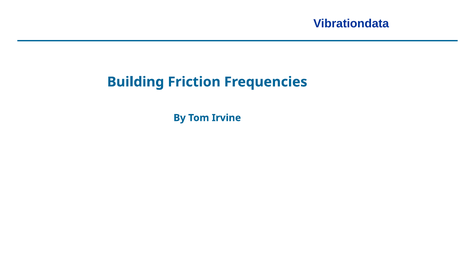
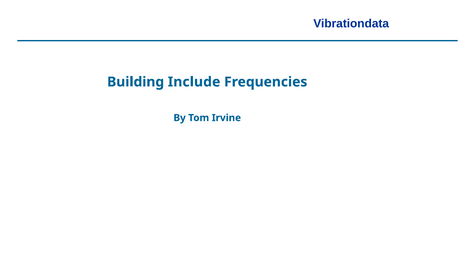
Friction: Friction -> Include (194, 82)
